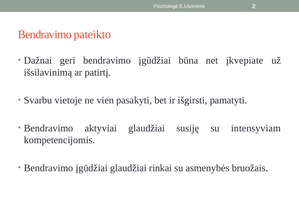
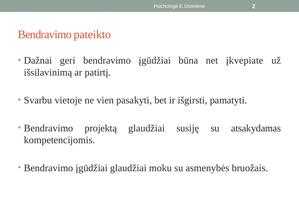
aktyviai: aktyviai -> projektą (101, 128)
intensyviam: intensyviam -> atsakydamas (256, 128)
rinkai: rinkai -> moku (161, 168)
